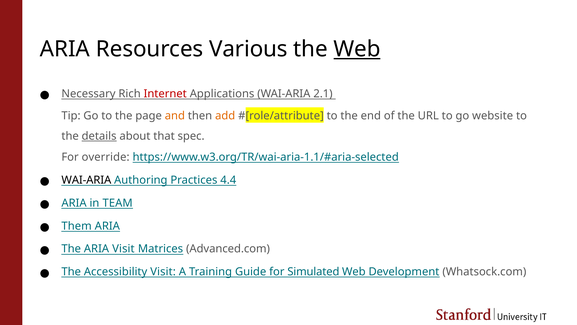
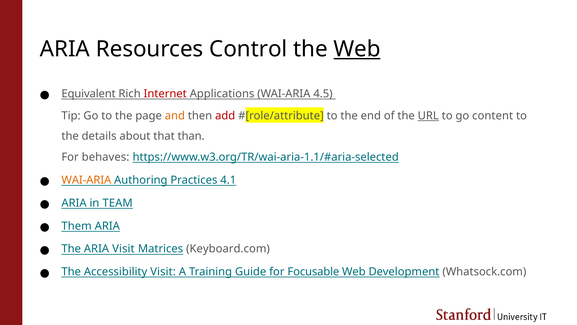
Various: Various -> Control (248, 49)
Necessary: Necessary -> Equivalent (89, 94)
2.1: 2.1 -> 4.5 (323, 94)
add colour: orange -> red (225, 116)
URL underline: none -> present (428, 116)
website: website -> content (493, 116)
details underline: present -> none (99, 136)
spec: spec -> than (191, 136)
override: override -> behaves (106, 157)
WAI-ARIA colour: black -> orange (86, 180)
4.4: 4.4 -> 4.1 (228, 180)
Advanced.com: Advanced.com -> Keyboard.com (228, 249)
Simulated: Simulated -> Focusable (313, 272)
